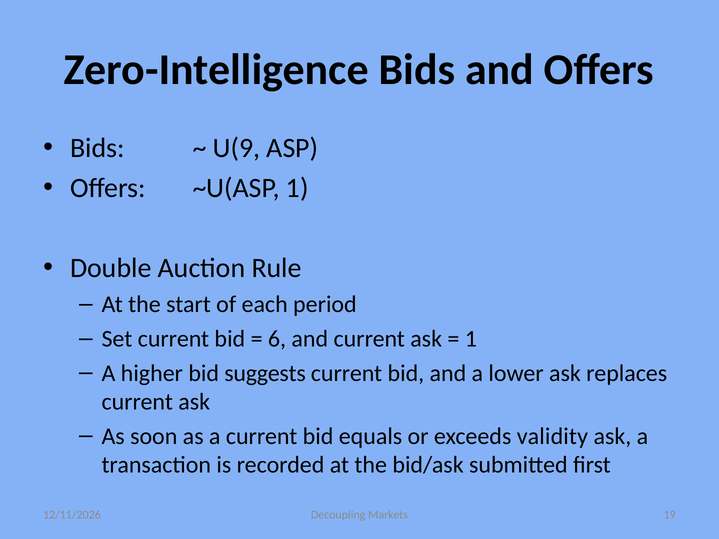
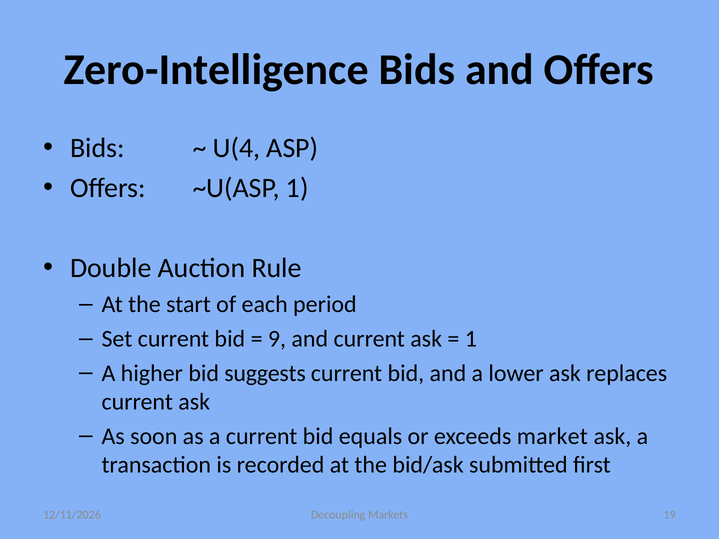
U(9: U(9 -> U(4 (236, 148)
6: 6 -> 9 (277, 339)
validity: validity -> market (552, 436)
